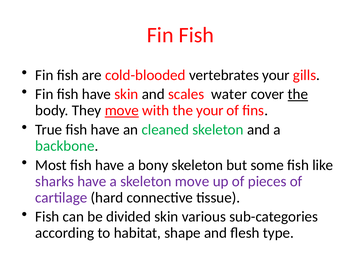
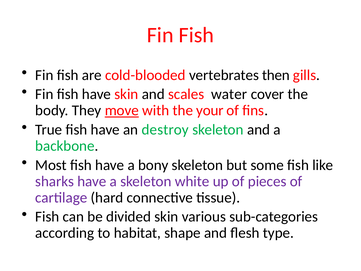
vertebrates your: your -> then (276, 75)
the underline: present -> none (298, 94)
cleaned: cleaned -> destroy (165, 130)
skeleton move: move -> white (192, 181)
